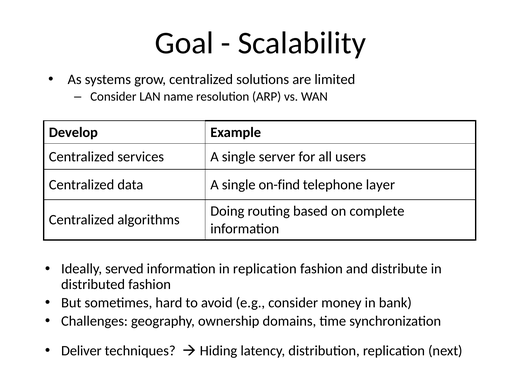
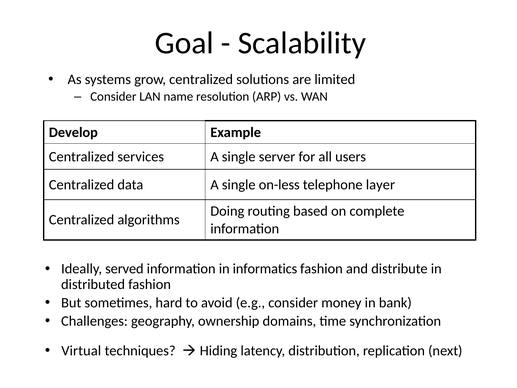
on-find: on-find -> on-less (279, 184)
in replication: replication -> informatics (265, 269)
Deliver: Deliver -> Virtual (81, 350)
